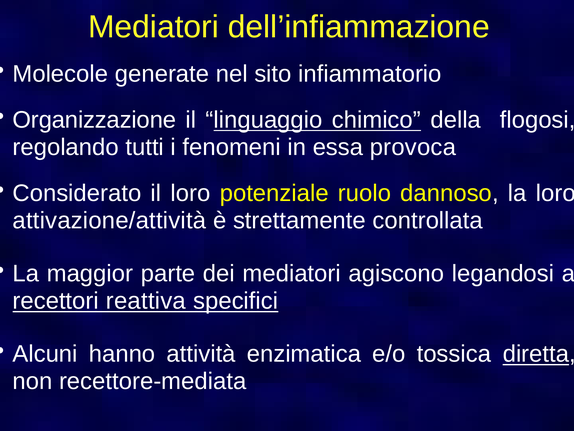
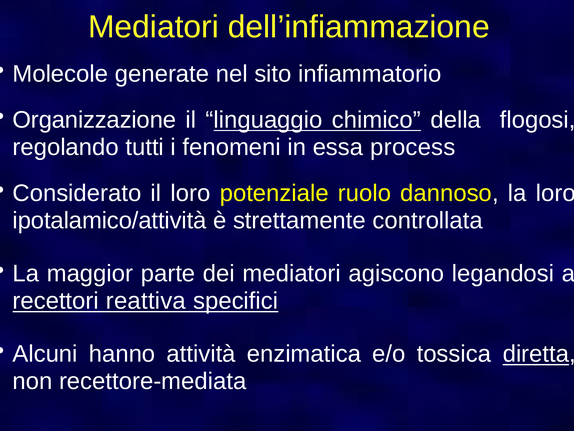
provoca: provoca -> process (413, 147)
attivazione/attività: attivazione/attività -> ipotalamico/attività (110, 220)
